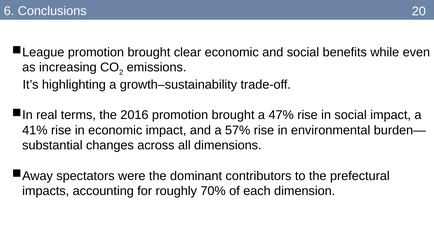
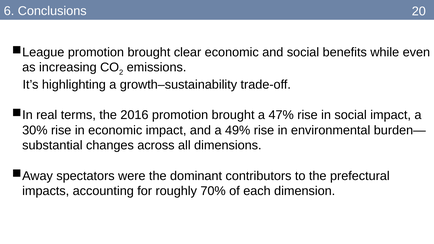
41%: 41% -> 30% (35, 130)
57%: 57% -> 49% (238, 130)
